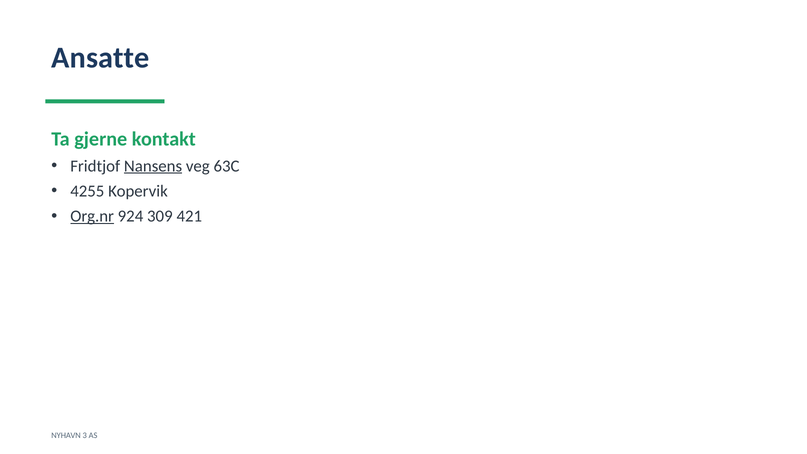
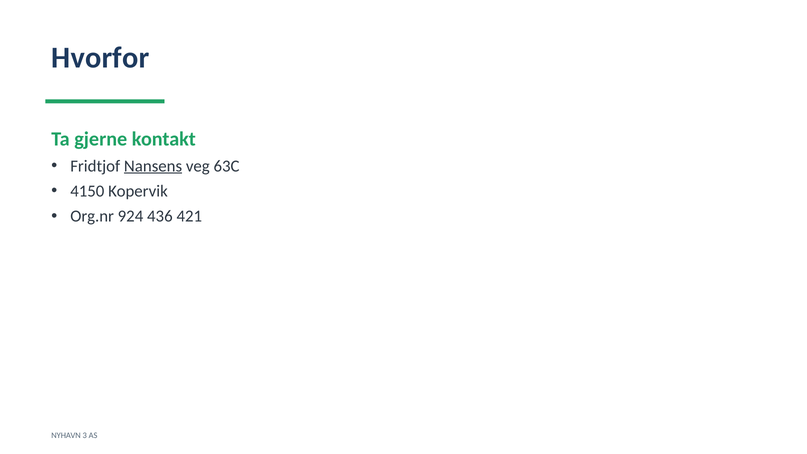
Ansatte: Ansatte -> Hvorfor (100, 58)
4255: 4255 -> 4150 (87, 191)
Org.nr underline: present -> none (92, 216)
309: 309 -> 436 (160, 216)
